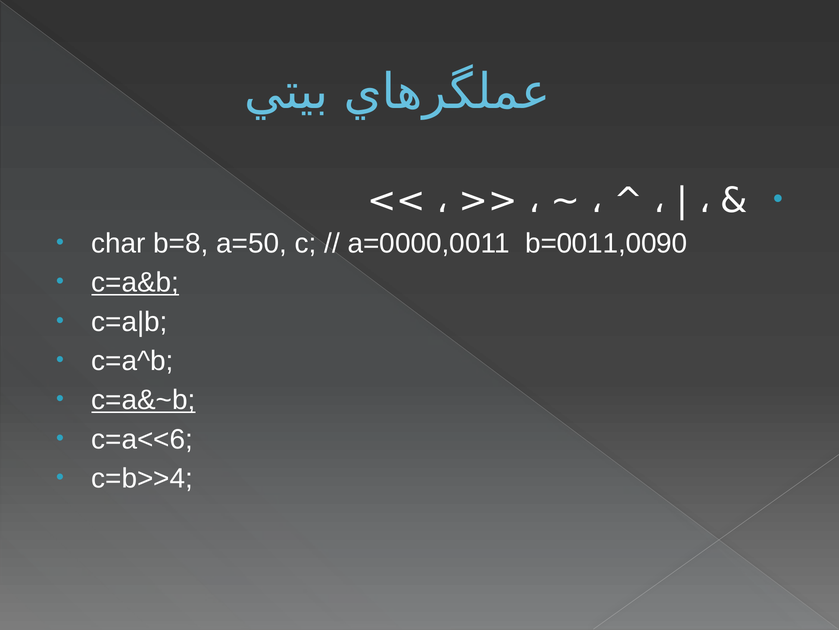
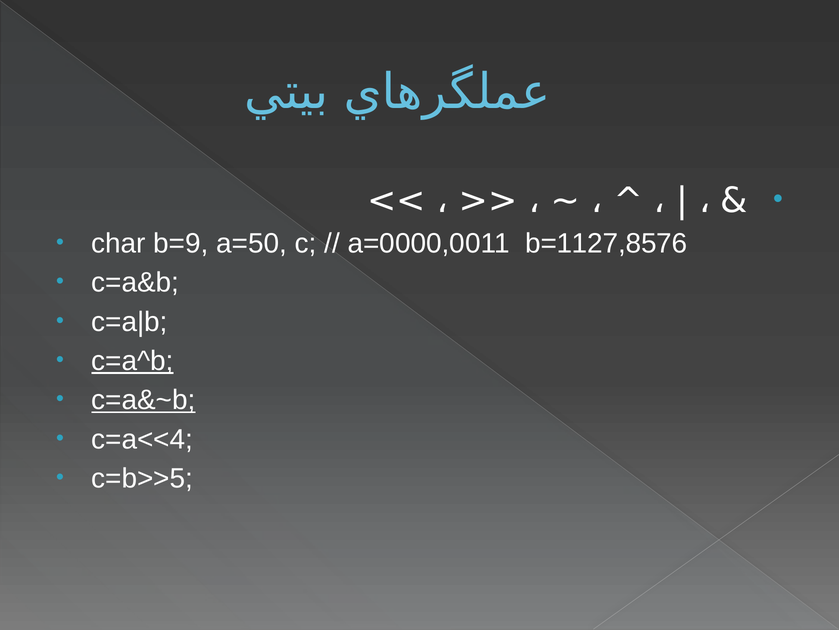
b=8: b=8 -> b=9 (181, 243)
b=0011,0090: b=0011,0090 -> b=1127,8576 (606, 243)
c=a&b underline: present -> none (135, 282)
c=a^b underline: none -> present (132, 361)
c=a<<6: c=a<<6 -> c=a<<4 (142, 439)
c=b>>4: c=b>>4 -> c=b>>5 (142, 478)
